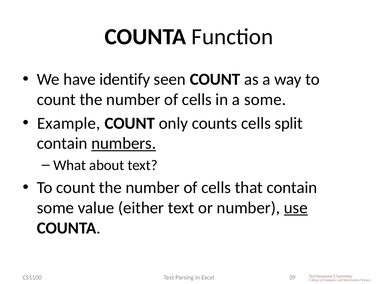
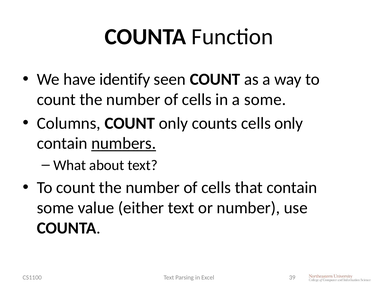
Example: Example -> Columns (69, 123)
cells split: split -> only (289, 123)
use underline: present -> none (296, 207)
